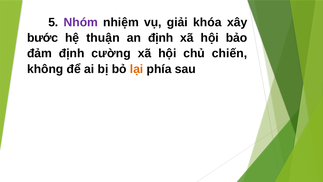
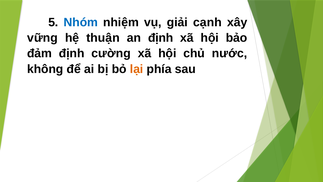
Nhóm colour: purple -> blue (81, 22)
khóa: khóa -> cạnh (207, 22)
bước: bước -> vững (42, 38)
chiến: chiến -> nước (230, 53)
